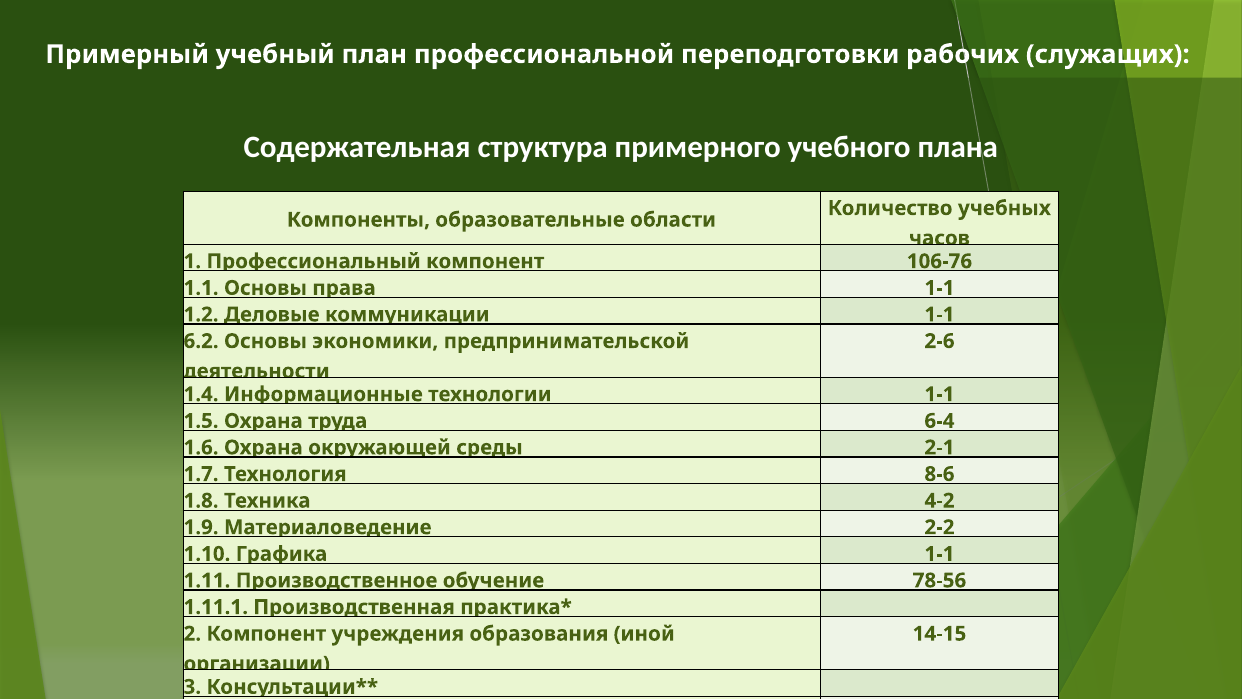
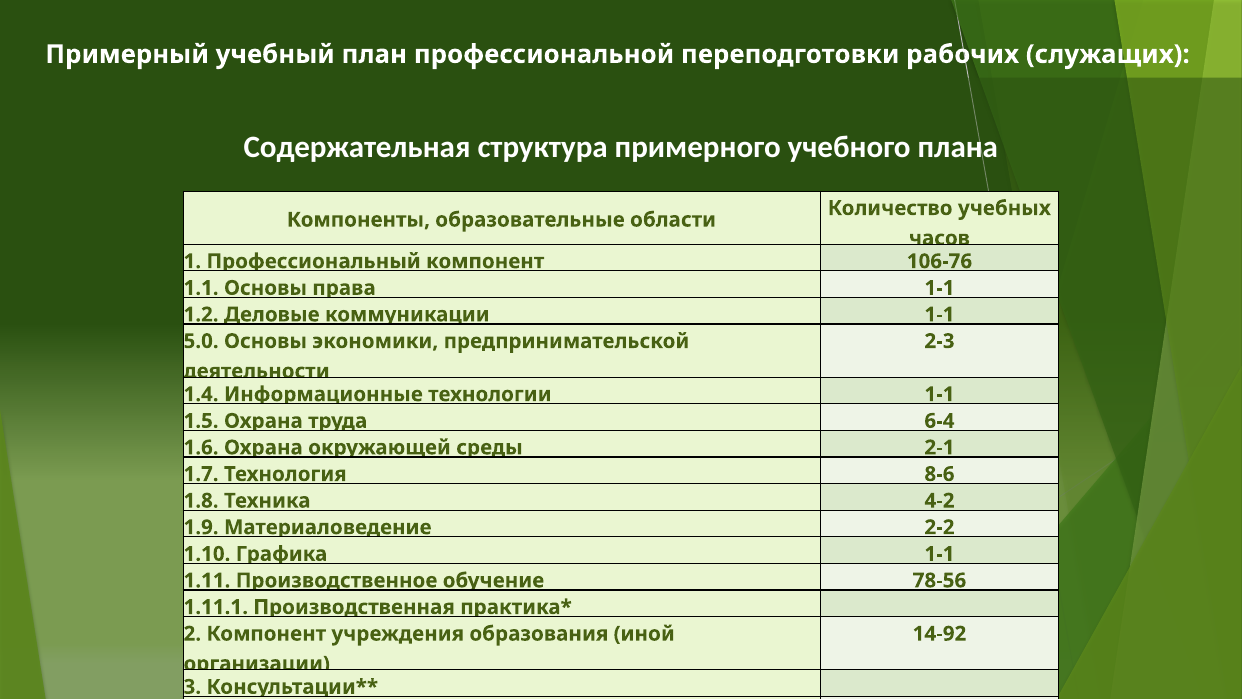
6.2: 6.2 -> 5.0 (201, 341)
2-6: 2-6 -> 2-3 (940, 341)
14-15: 14-15 -> 14-92 (939, 633)
